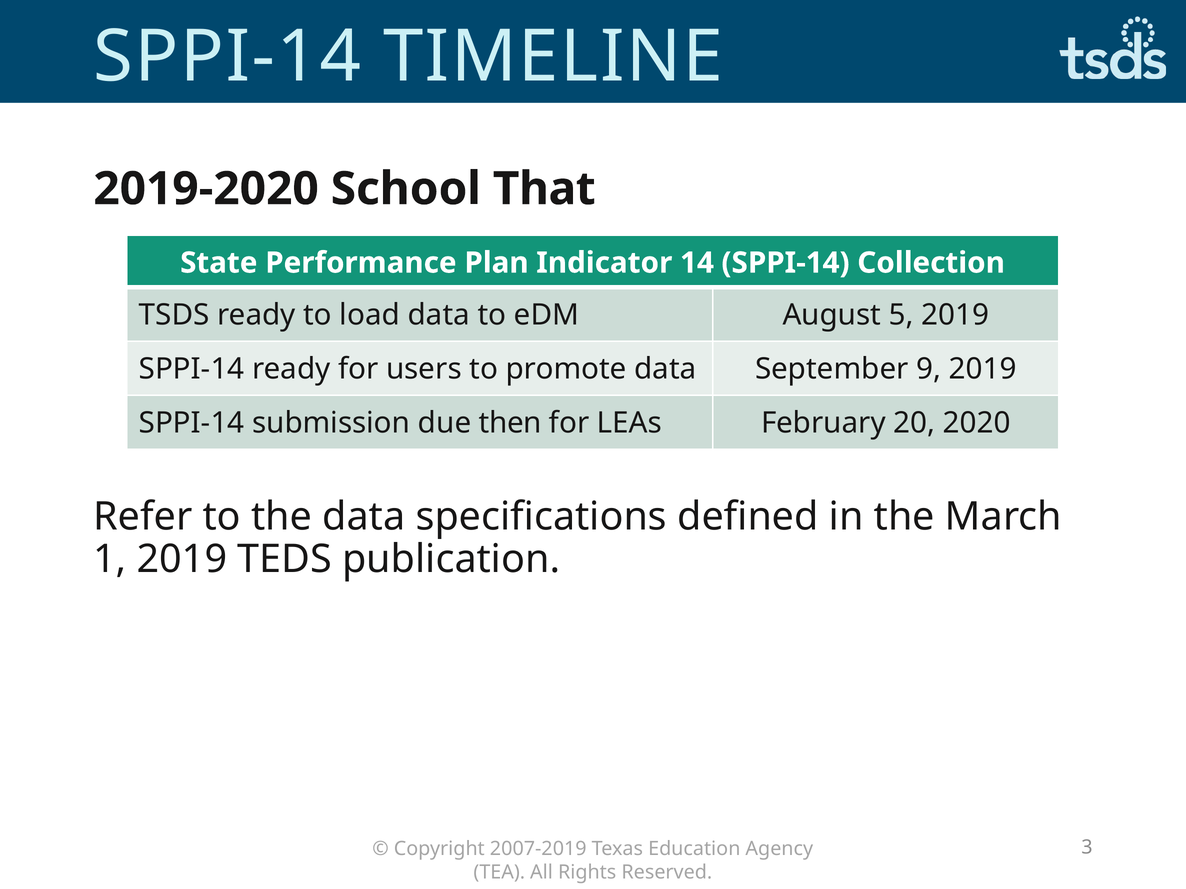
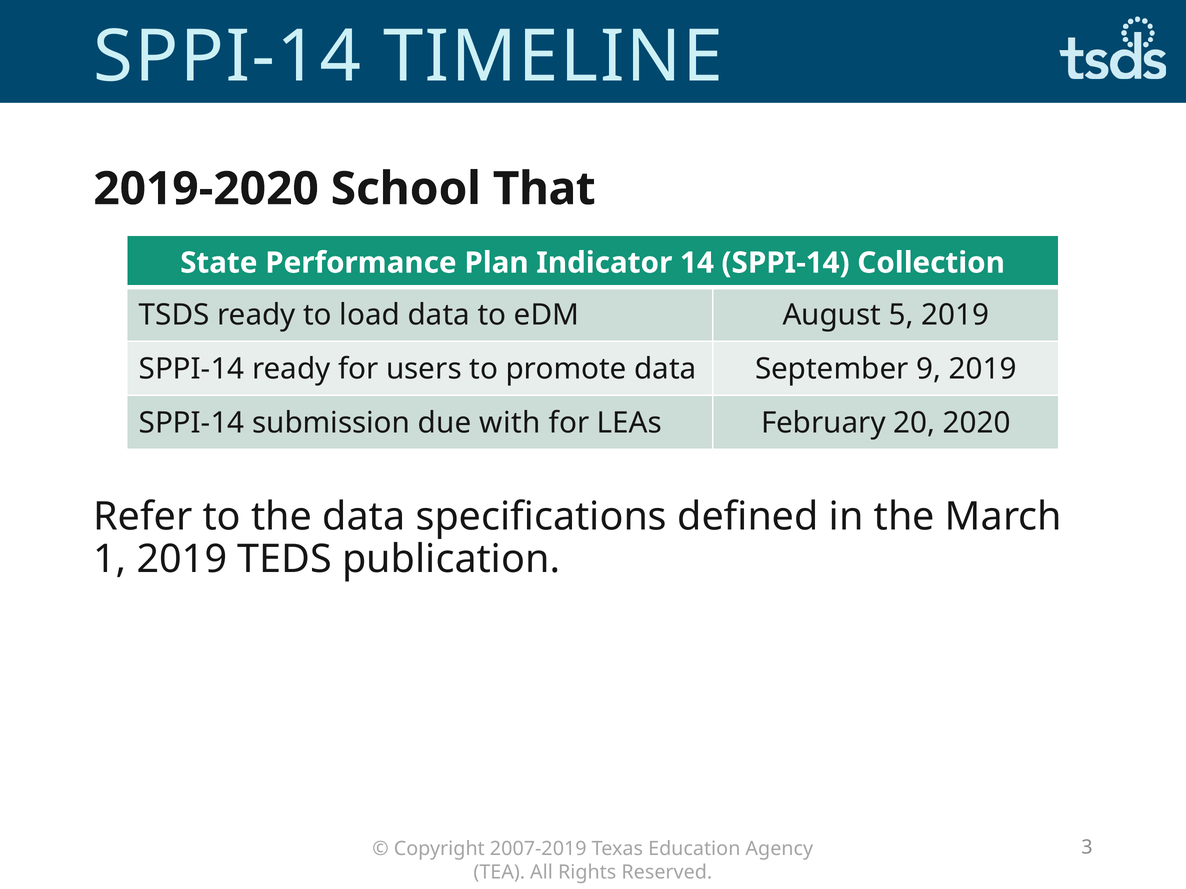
then: then -> with (510, 423)
